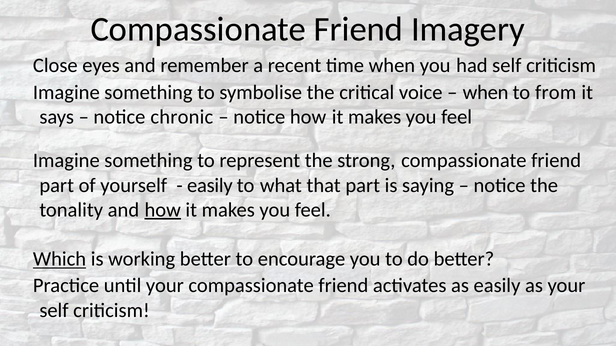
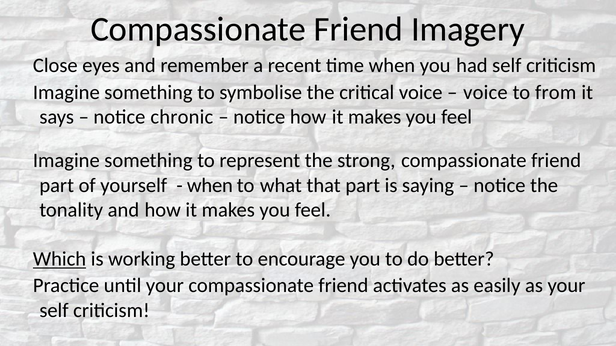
when: when -> voice (485, 92)
easily: easily -> when (210, 186)
how underline: present -> none (163, 210)
